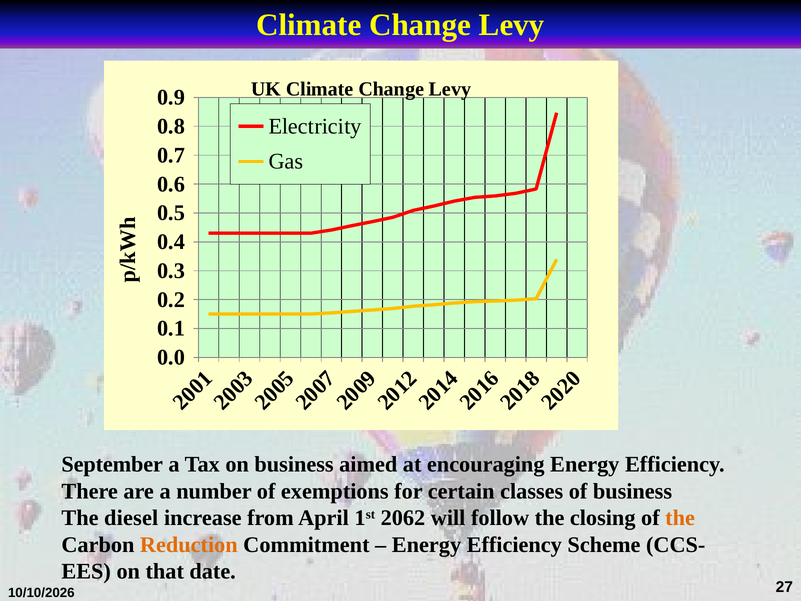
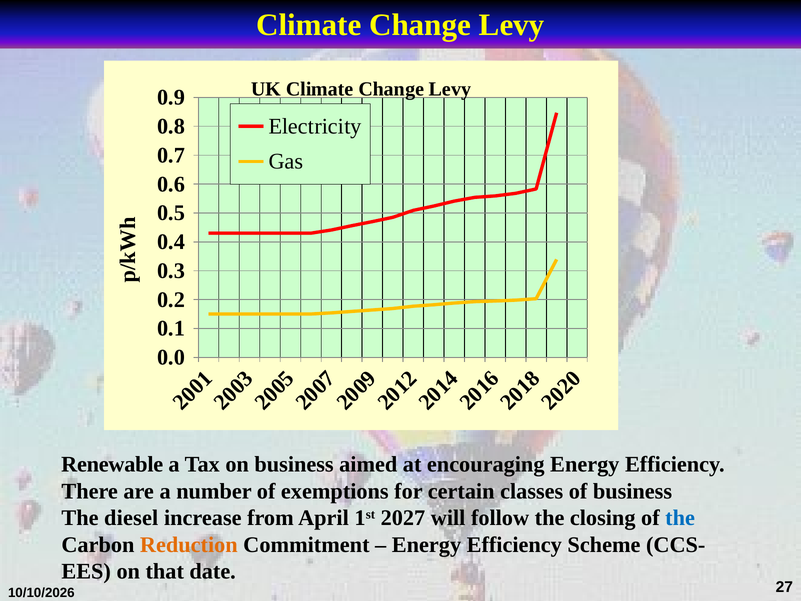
September: September -> Renewable (112, 464)
2062: 2062 -> 2027 (403, 518)
the colour: orange -> blue (680, 518)
